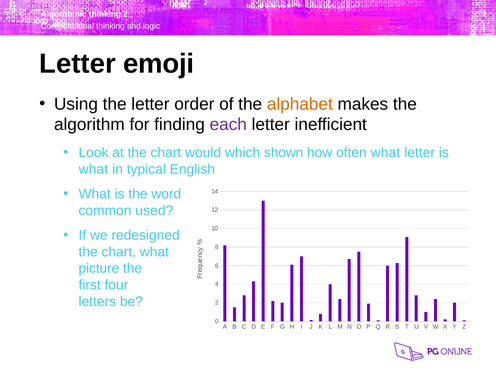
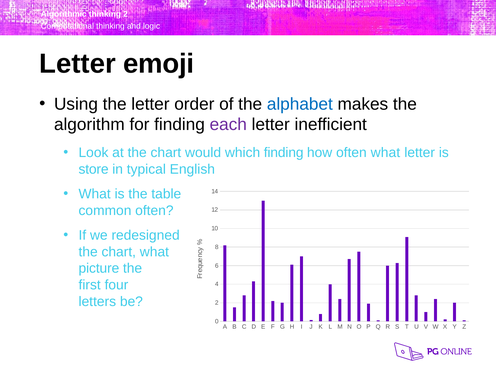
alphabet colour: orange -> blue (300, 104)
which shown: shown -> finding (284, 153)
what: what -> store (94, 169)
word: word -> table (166, 194)
common used: used -> often (154, 211)
